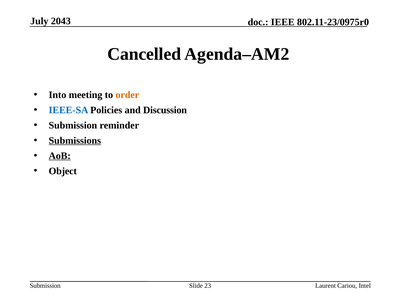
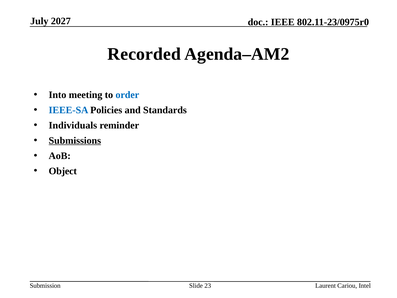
2043: 2043 -> 2027 (61, 21)
Cancelled: Cancelled -> Recorded (144, 54)
order colour: orange -> blue (127, 95)
Discussion: Discussion -> Standards (165, 110)
Submission: Submission -> Individuals (73, 125)
AoB underline: present -> none (60, 156)
